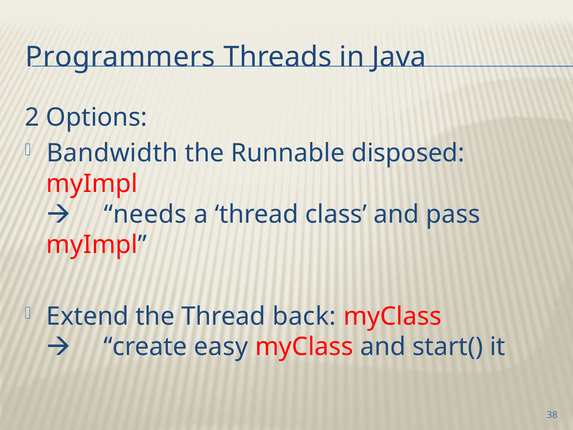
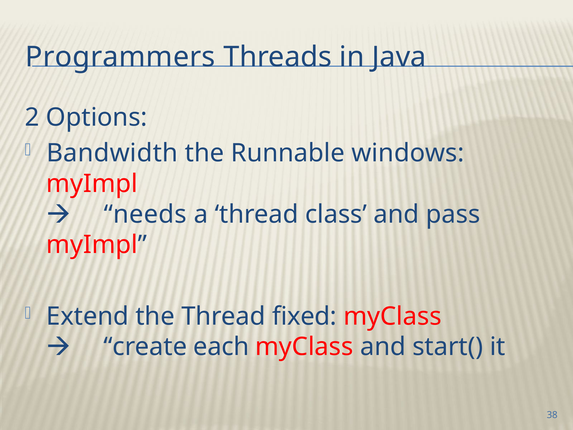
disposed: disposed -> windows (408, 153)
back: back -> fixed (305, 316)
easy: easy -> each (221, 347)
